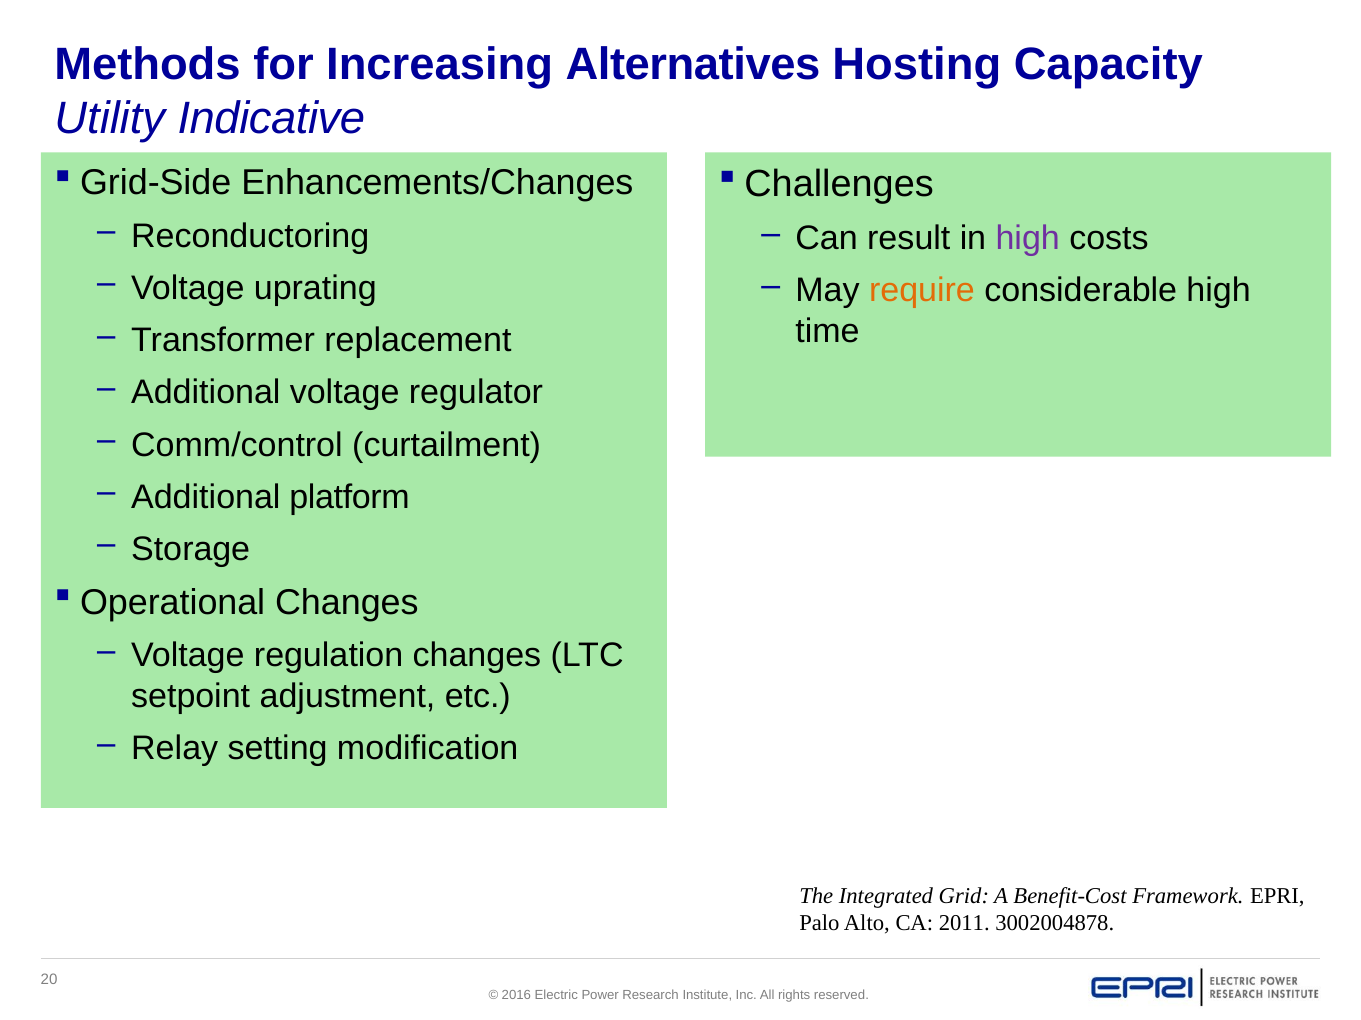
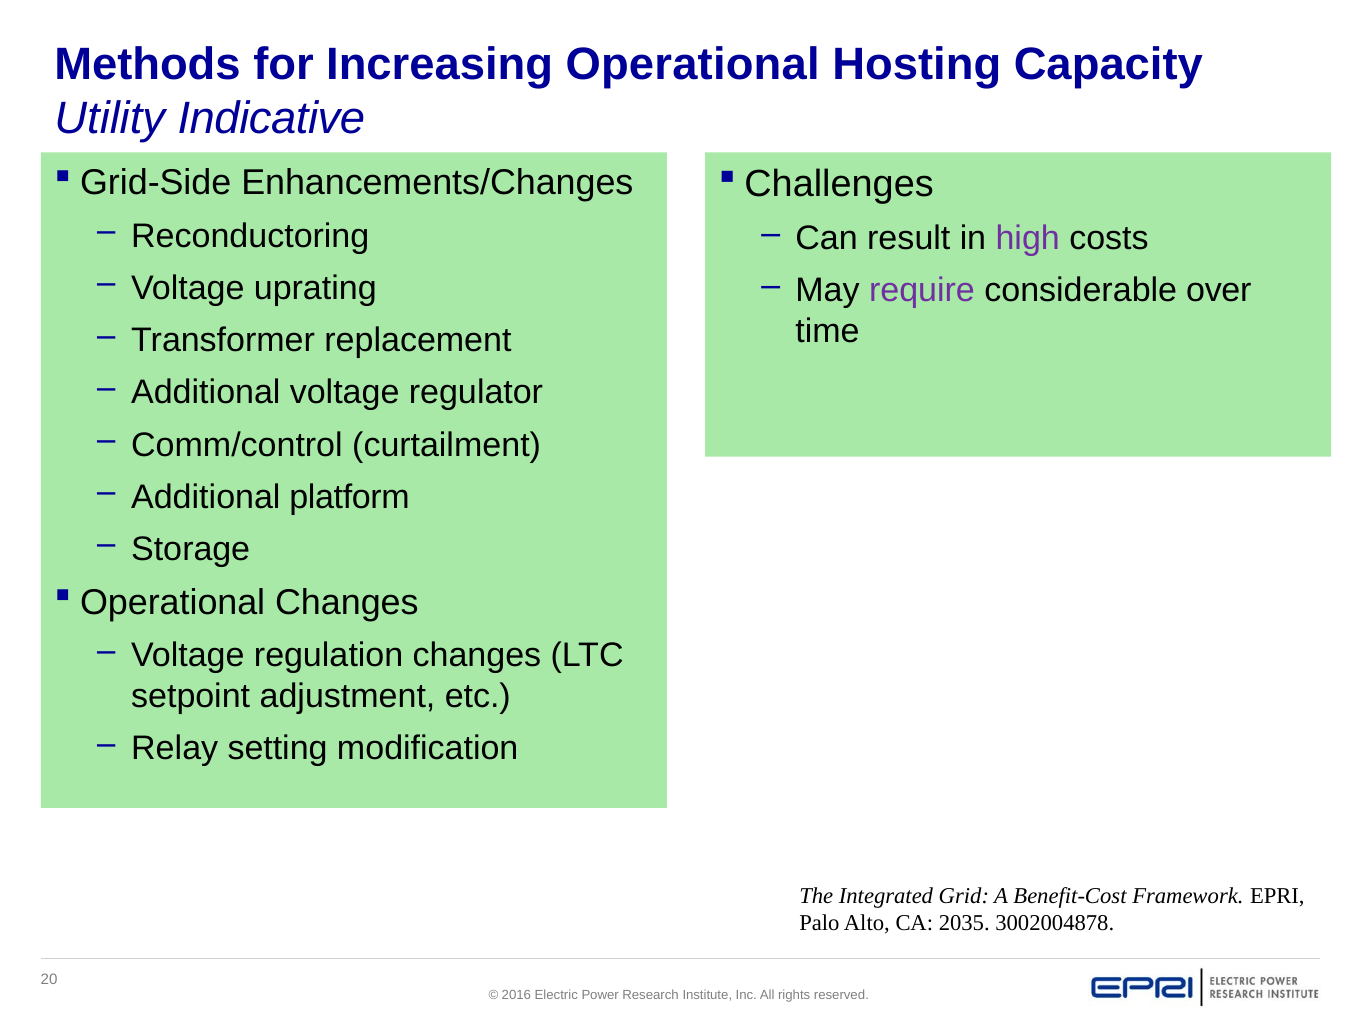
Alternatives: Alternatives -> Operational (693, 64)
require colour: orange -> purple (922, 291)
considerable high: high -> over (1219, 291)
2011: 2011 -> 2035 (964, 924)
